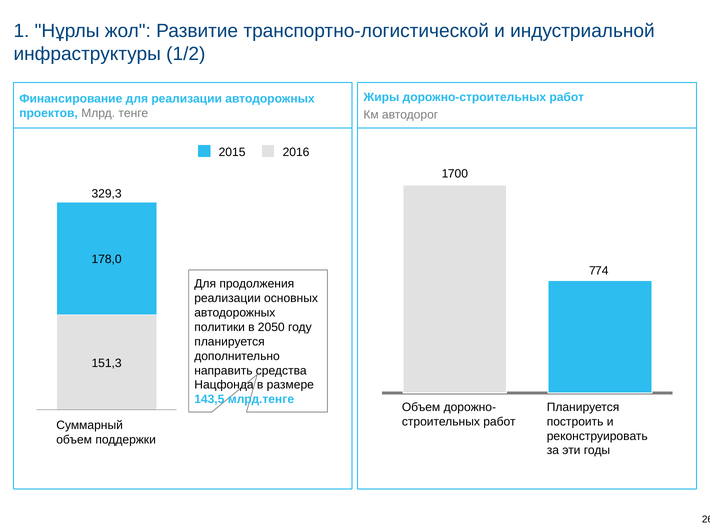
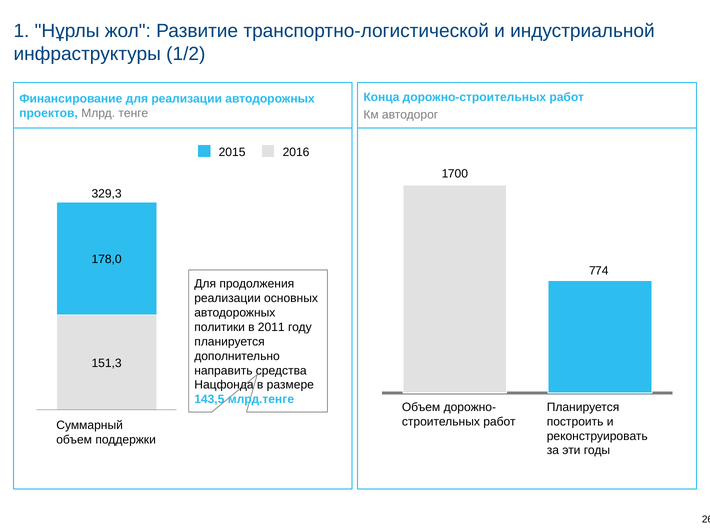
Жиры: Жиры -> Конца (381, 98)
2050: 2050 -> 2011 (271, 327)
